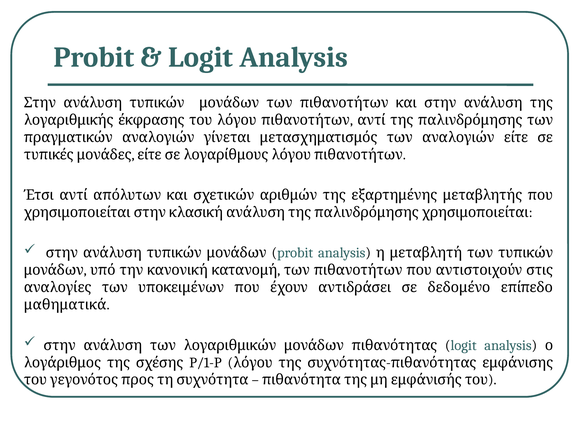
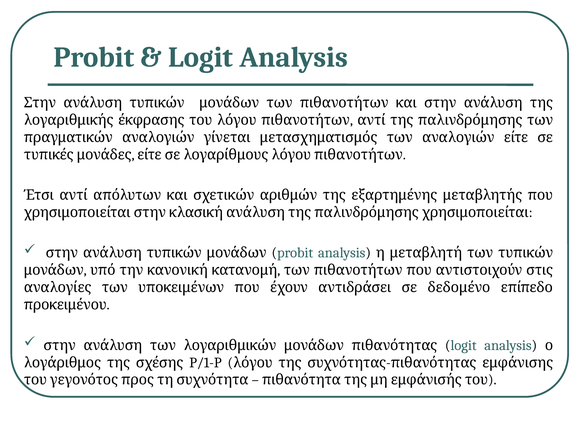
μαθηματικά: μαθηματικά -> προκειμένου (65, 305)
